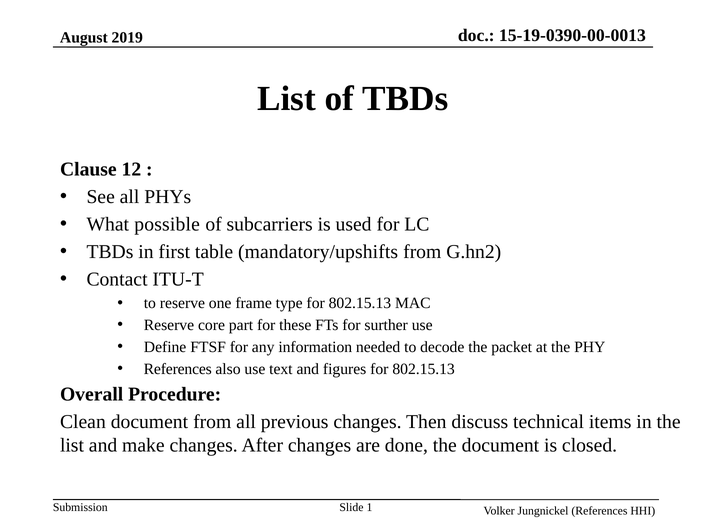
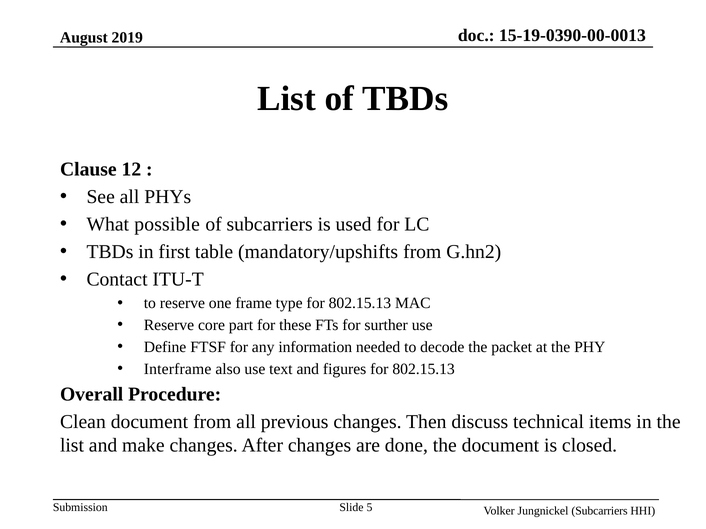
References: References -> Interframe (178, 369)
1: 1 -> 5 (369, 508)
Jungnickel References: References -> Subcarriers (600, 511)
